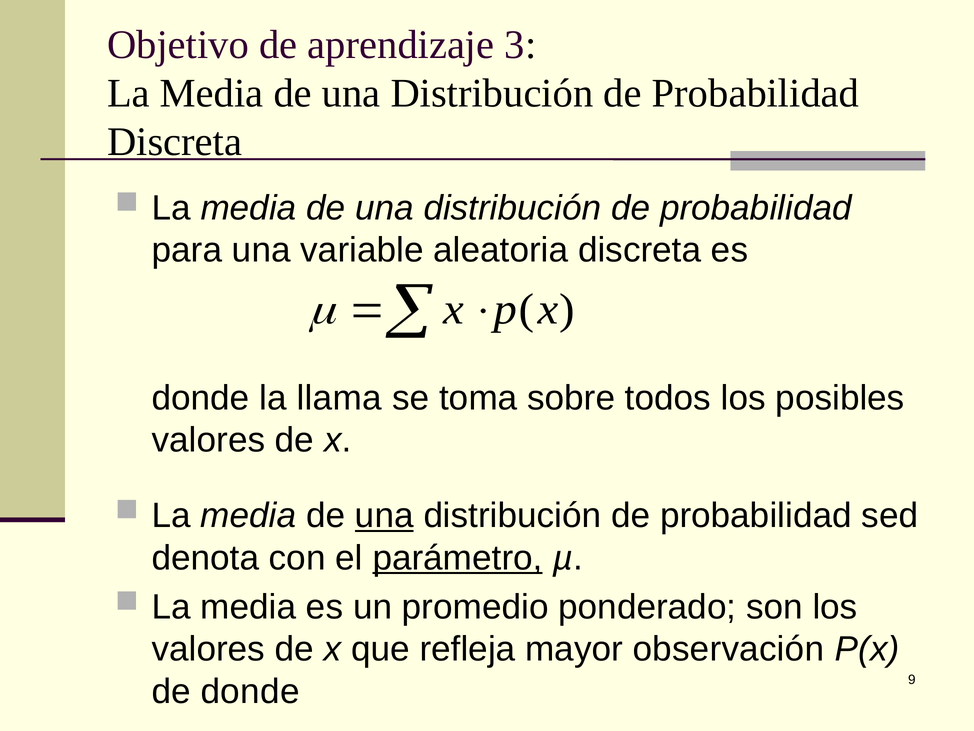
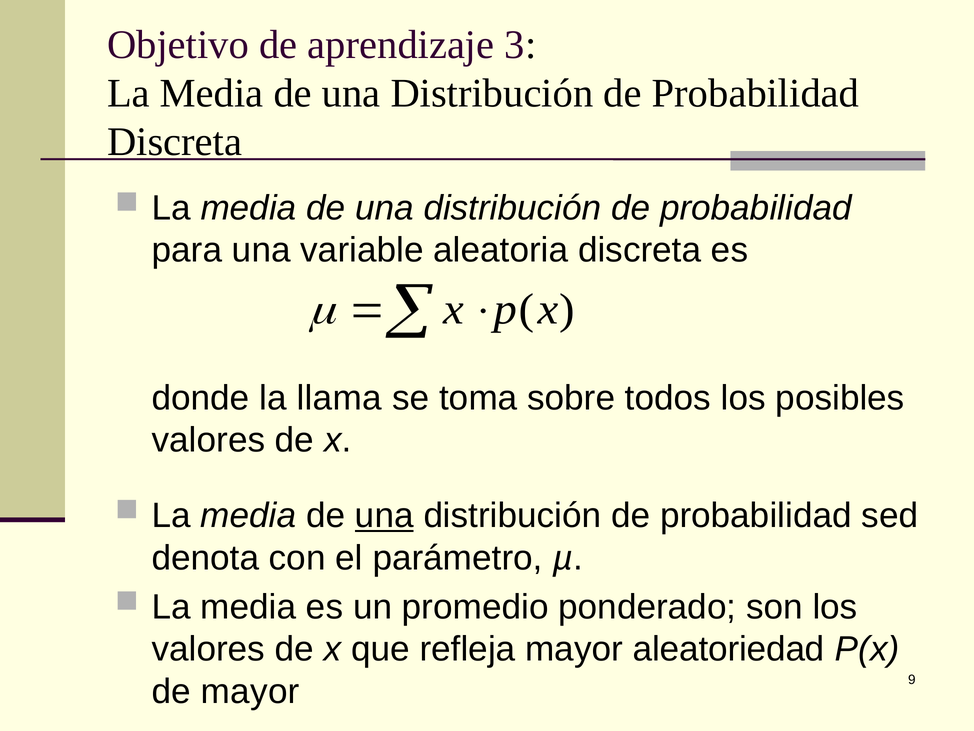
parámetro underline: present -> none (458, 558)
observación: observación -> aleatoriedad (729, 649)
de donde: donde -> mayor (250, 691)
